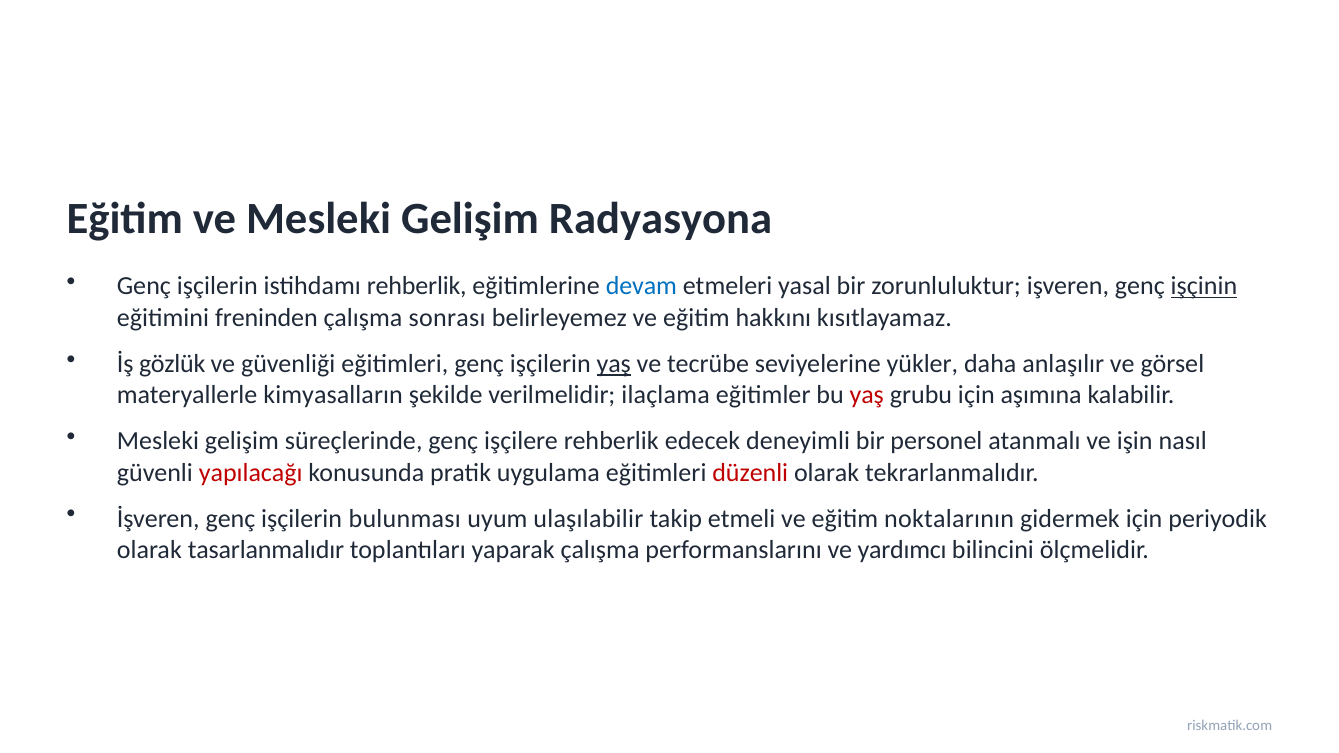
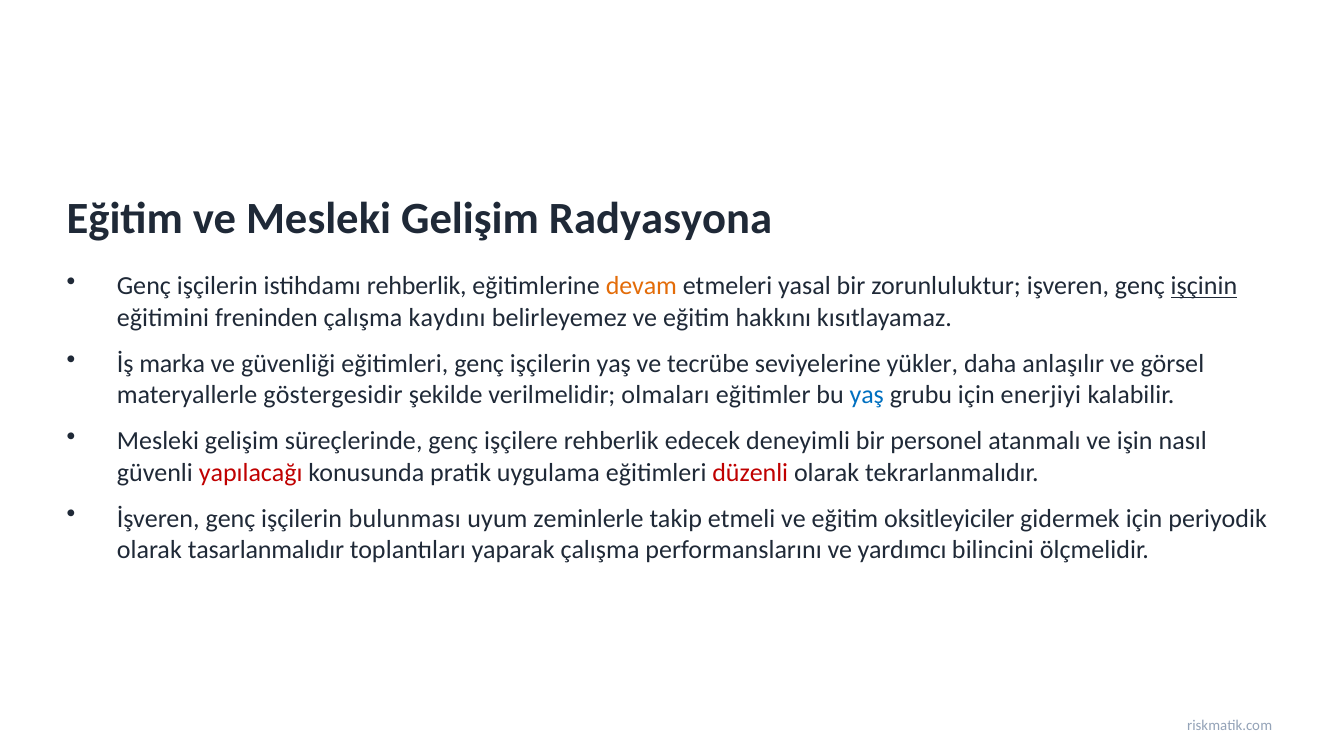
devam colour: blue -> orange (641, 286)
sonrası: sonrası -> kaydını (447, 318)
gözlük: gözlük -> marka (172, 364)
yaş underline: present -> none (614, 364)
kimyasalların: kimyasalların -> göstergesidir (333, 395)
ilaçlama: ilaçlama -> olmaları (666, 395)
yaş colour: red -> blue (867, 395)
aşımına: aşımına -> enerjiyi (1041, 395)
ulaşılabilir: ulaşılabilir -> zeminlerle (589, 519)
noktalarının: noktalarının -> oksitleyiciler (949, 519)
